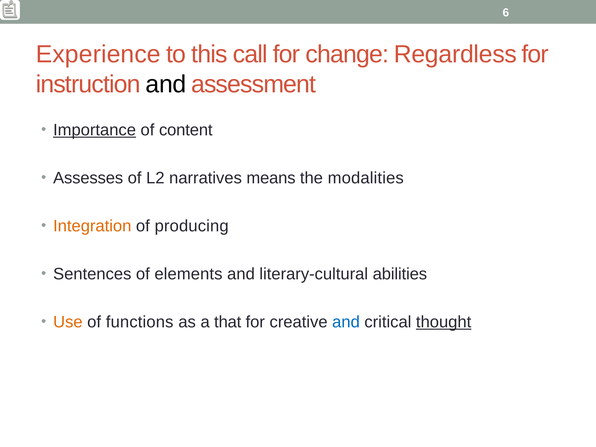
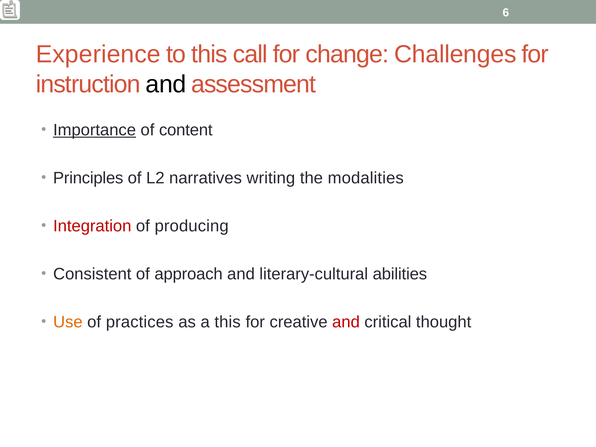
Regardless: Regardless -> Challenges (455, 54)
Assesses: Assesses -> Principles (88, 178)
means: means -> writing (271, 178)
Integration colour: orange -> red (92, 226)
Sentences: Sentences -> Consistent (92, 274)
elements: elements -> approach (189, 274)
functions: functions -> practices (140, 322)
a that: that -> this (228, 322)
and colour: blue -> red (346, 322)
thought underline: present -> none (444, 322)
